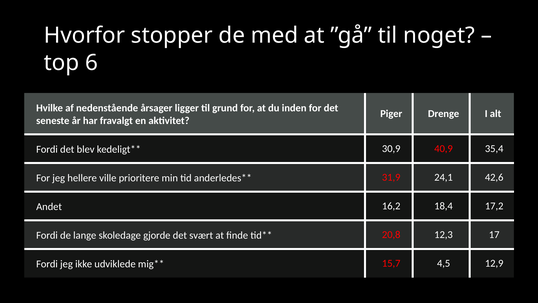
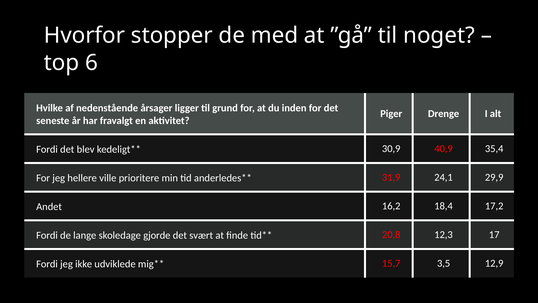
42,6: 42,6 -> 29,9 (494, 177)
4,5: 4,5 -> 3,5 (444, 263)
